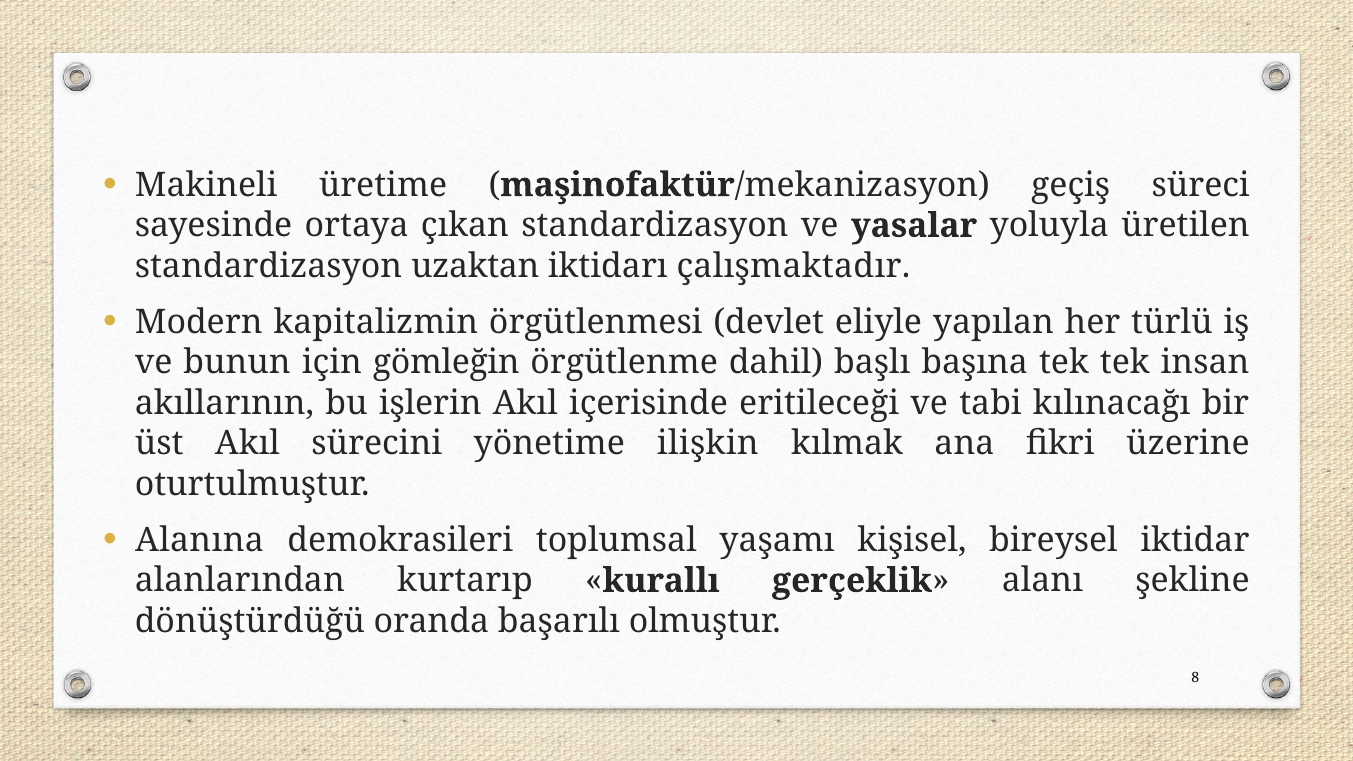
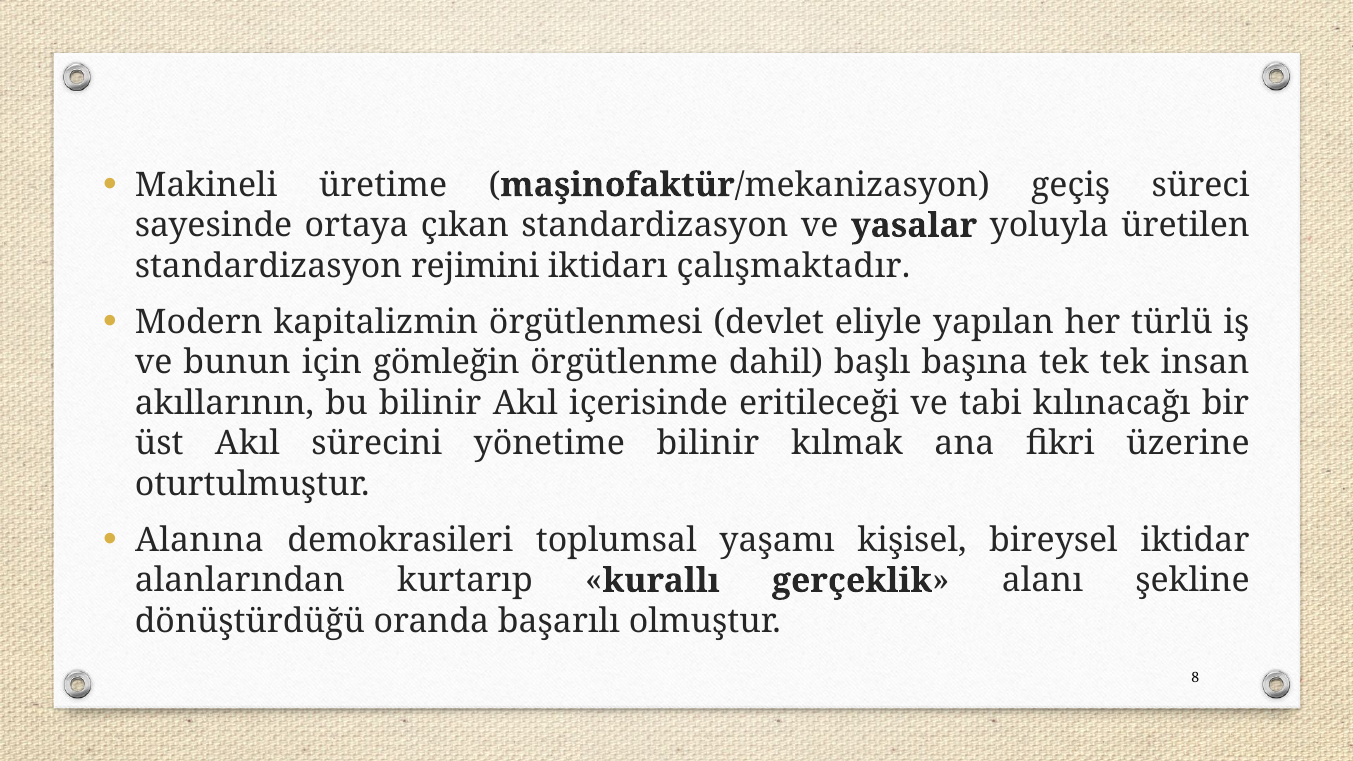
uzaktan: uzaktan -> rejimini (475, 266)
bu işlerin: işlerin -> bilinir (430, 403)
yönetime ilişkin: ilişkin -> bilinir (708, 444)
